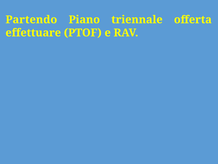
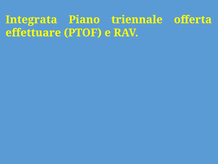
Partendo: Partendo -> Integrata (31, 20)
